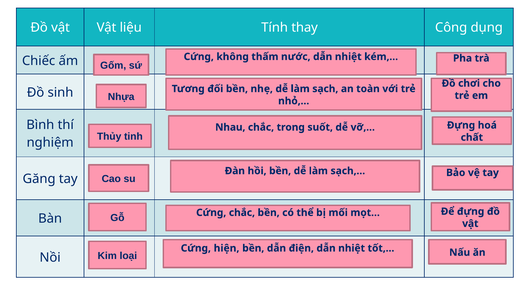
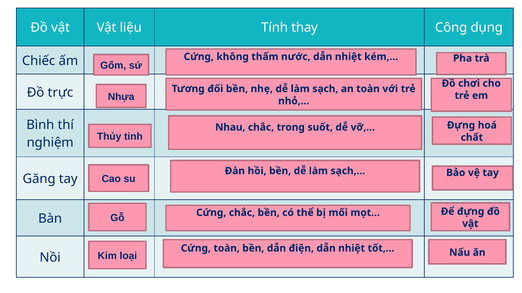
sinh: sinh -> trực (60, 93)
Cứng hiện: hiện -> toàn (227, 249)
